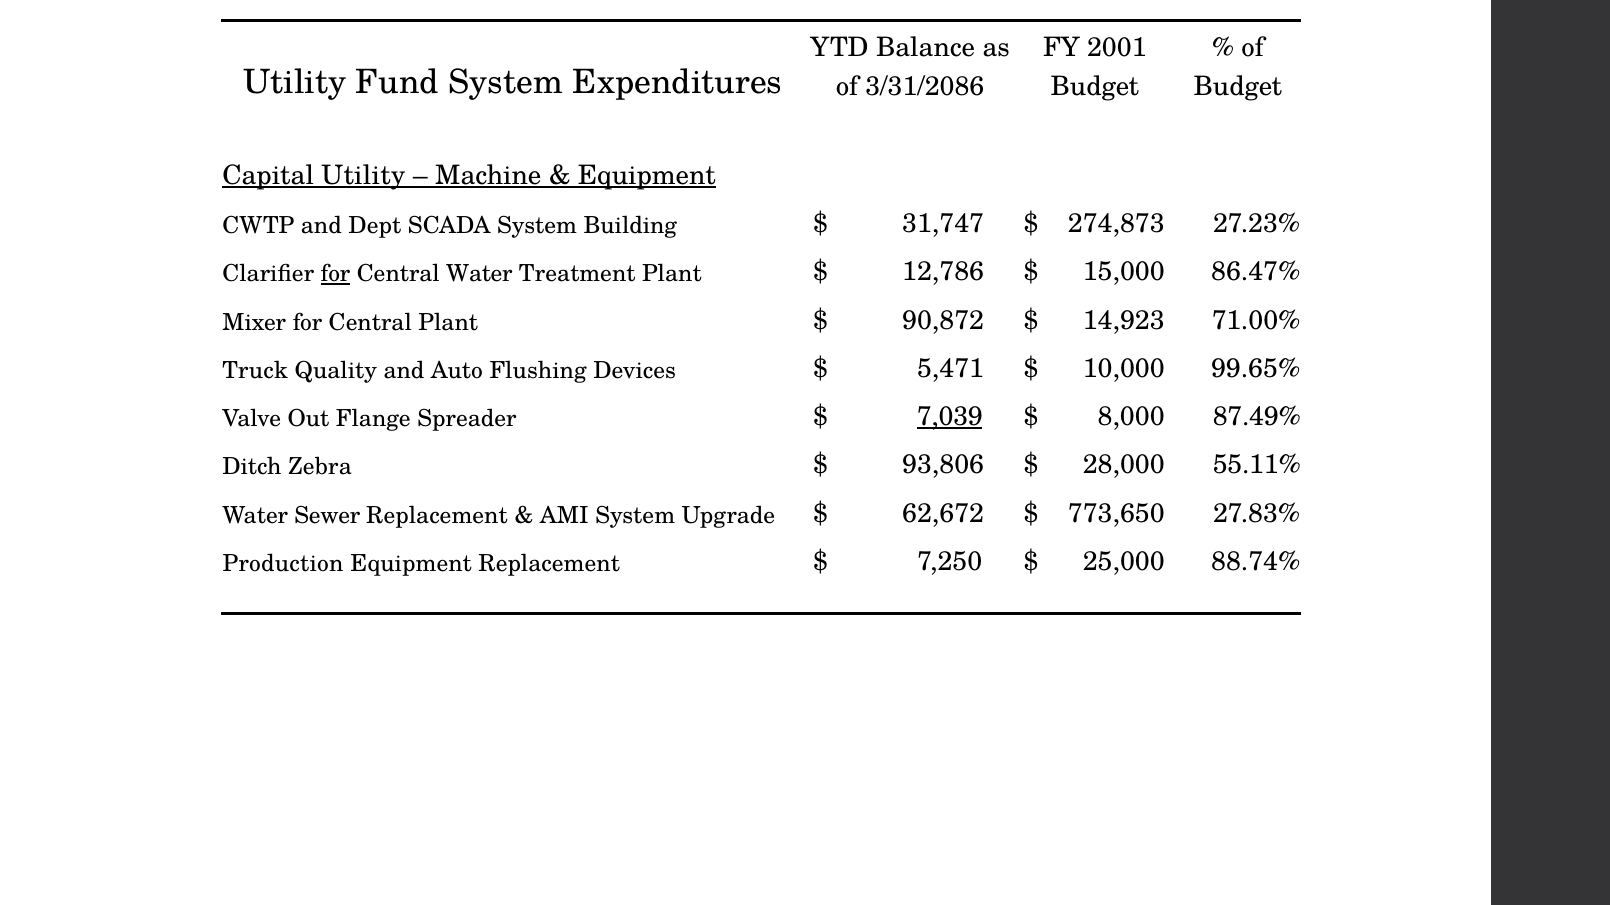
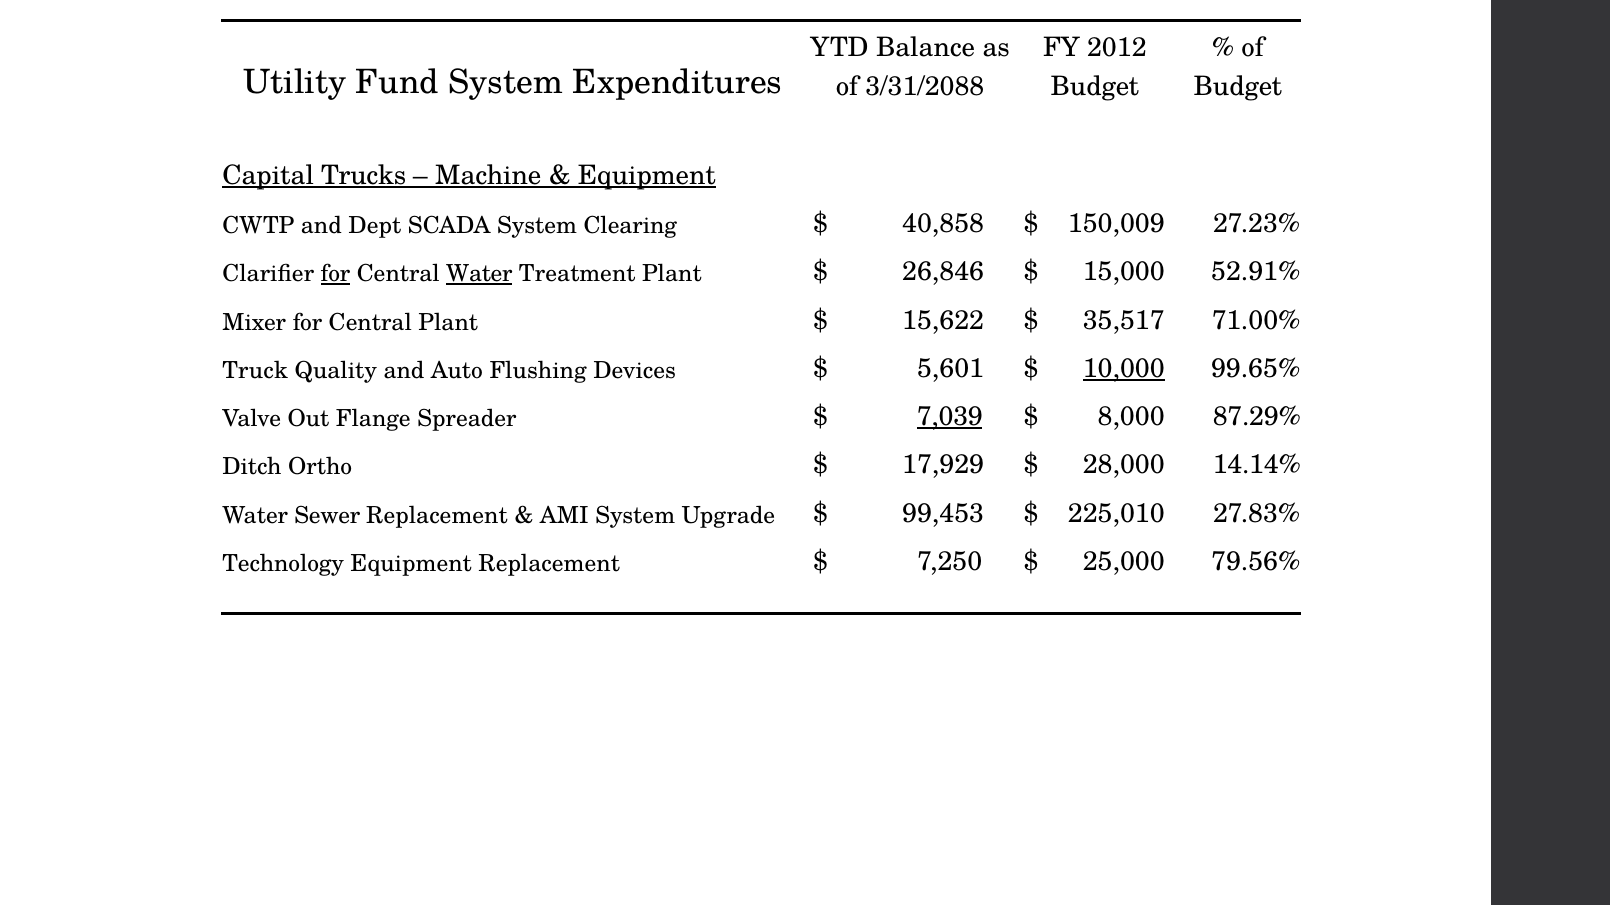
2001: 2001 -> 2012 (1117, 48)
3/31/2086: 3/31/2086 -> 3/31/2088 (925, 87)
Capital Utility: Utility -> Trucks (364, 176)
Building: Building -> Clearing (630, 226)
31,747: 31,747 -> 40,858 (943, 224)
274,873: 274,873 -> 150,009 (1116, 224)
Water underline: none -> present (479, 274)
12,786: 12,786 -> 26,846 (943, 272)
86.47%: 86.47% -> 52.91% (1256, 272)
90,872: 90,872 -> 15,622 (943, 320)
14,923: 14,923 -> 35,517 (1124, 320)
5,471: 5,471 -> 5,601 (951, 369)
10,000 underline: none -> present (1124, 369)
87.49%: 87.49% -> 87.29% (1257, 417)
Zebra: Zebra -> Ortho (320, 467)
93,806: 93,806 -> 17,929 (943, 465)
55.11%: 55.11% -> 14.14% (1257, 465)
62,672: 62,672 -> 99,453 (943, 514)
773,650: 773,650 -> 225,010 (1116, 514)
Production: Production -> Technology (283, 564)
88.74%: 88.74% -> 79.56% (1256, 562)
